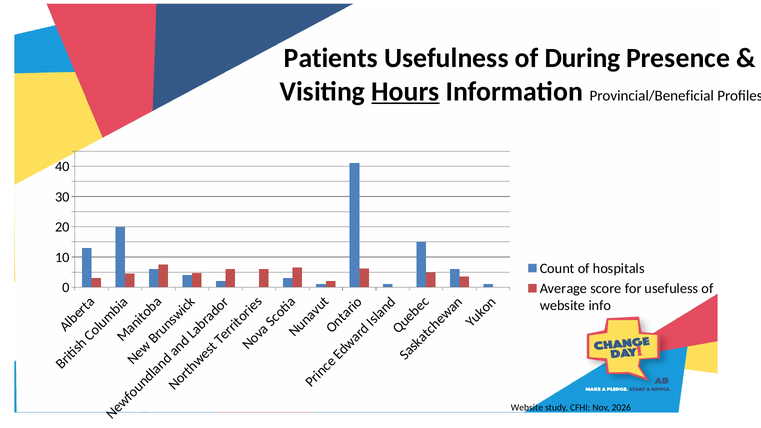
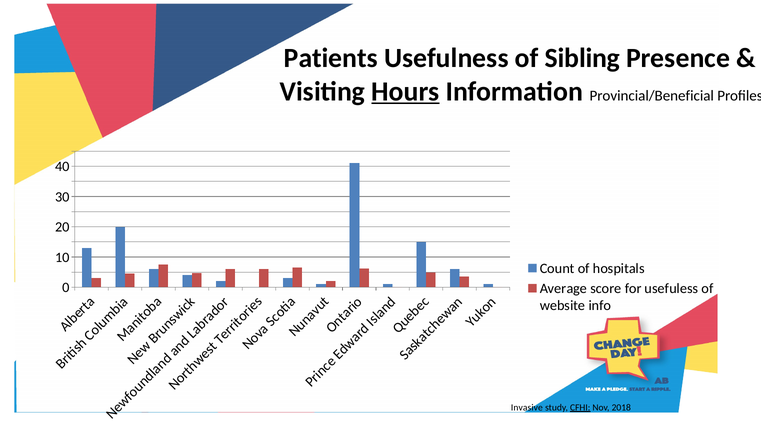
During: During -> Sibling (582, 58)
Website: Website -> Invasive (527, 407)
CFHI underline: none -> present (580, 407)
2026: 2026 -> 2018 (621, 407)
